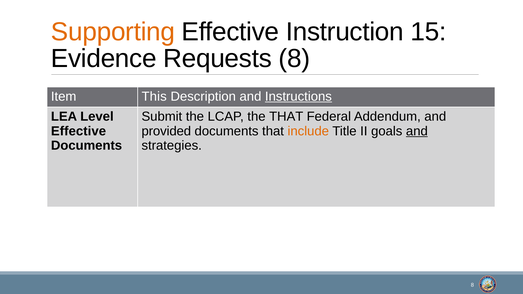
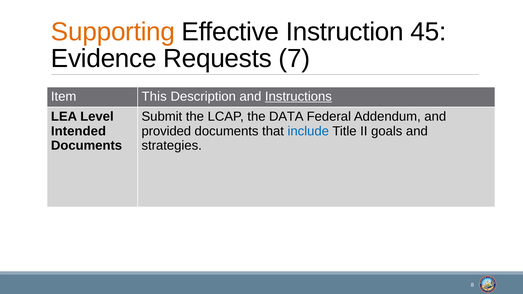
15: 15 -> 45 (428, 32)
Requests 8: 8 -> 7 (294, 59)
the THAT: THAT -> DATA (286, 117)
Effective: Effective -> Intended (79, 131)
include colour: orange -> blue (308, 131)
and underline: present -> none (417, 131)
